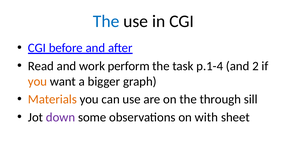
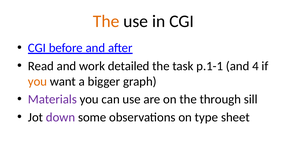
The colour: blue -> orange (106, 21)
perform: perform -> detailed (129, 66)
p.1-4: p.1-4 -> p.1-1 (210, 66)
2: 2 -> 4 (255, 66)
Materials colour: orange -> purple (52, 99)
with: with -> type (206, 117)
